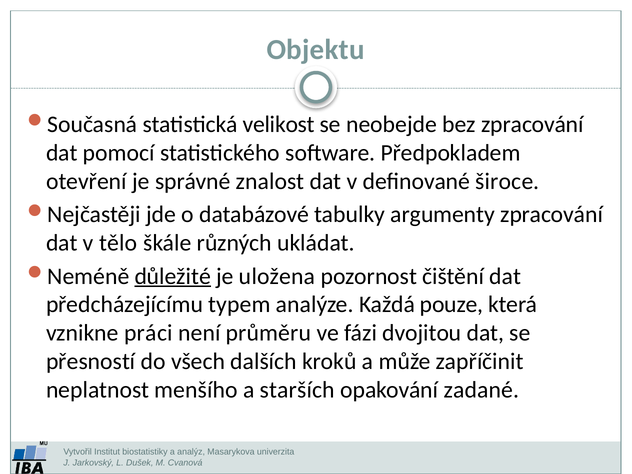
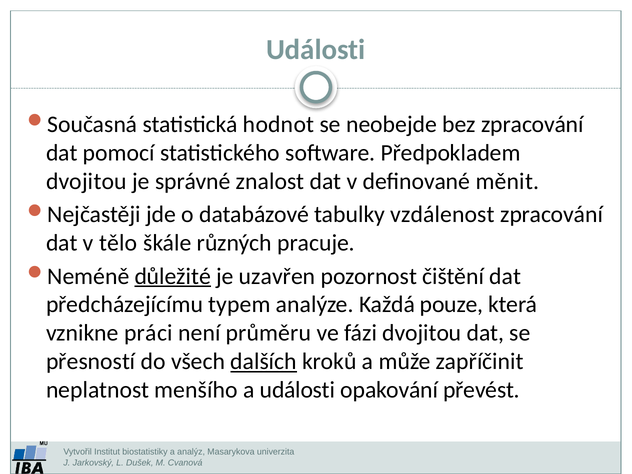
Objektu: Objektu -> Události (316, 50)
velikost: velikost -> hodnot (279, 124)
otevření: otevření -> dvojitou (86, 181)
široce: široce -> měnit (507, 181)
argumenty: argumenty -> vzdálenost (443, 215)
ukládat: ukládat -> pracuje (316, 243)
uložena: uložena -> uzavřen (277, 276)
dalších underline: none -> present (264, 362)
a starších: starších -> události (297, 390)
zadané: zadané -> převést (481, 390)
